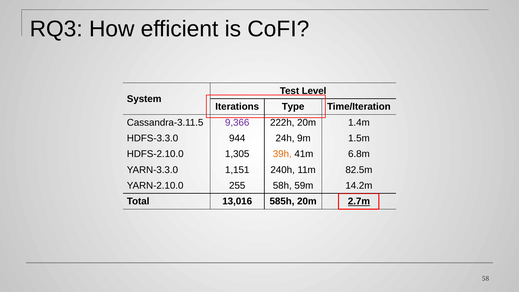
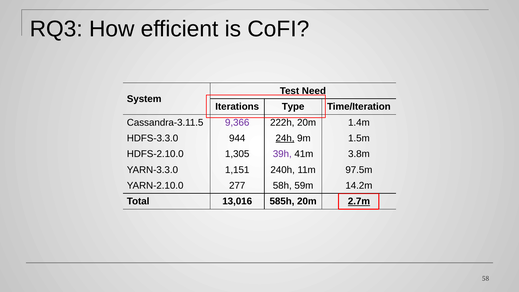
Level: Level -> Need (314, 91)
24h underline: none -> present (285, 138)
39h colour: orange -> purple (282, 154)
6.8m: 6.8m -> 3.8m (359, 154)
82.5m: 82.5m -> 97.5m (359, 170)
255: 255 -> 277 (237, 186)
